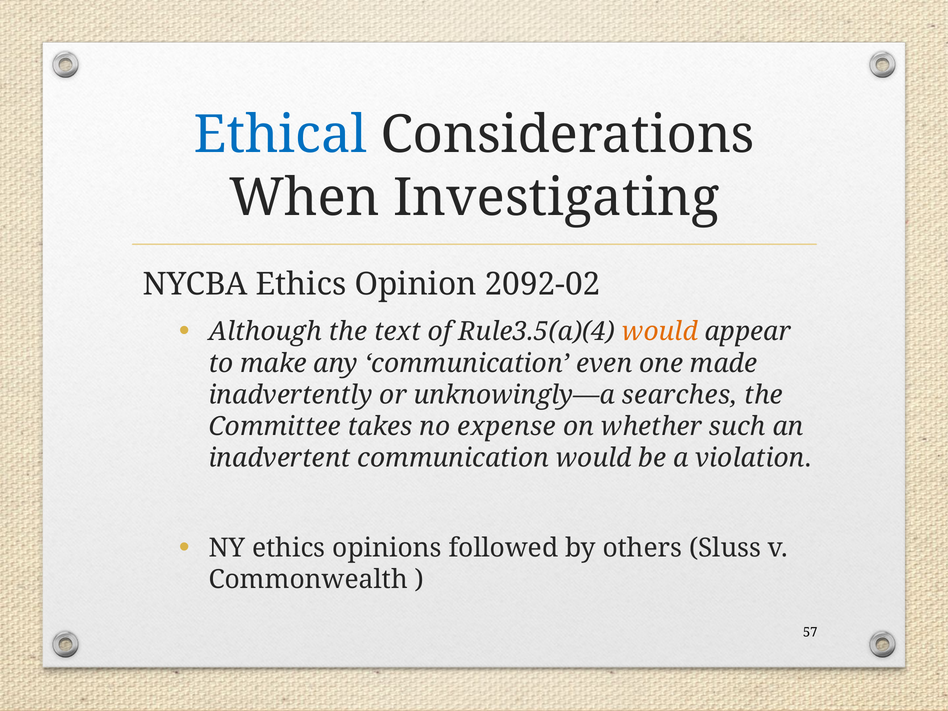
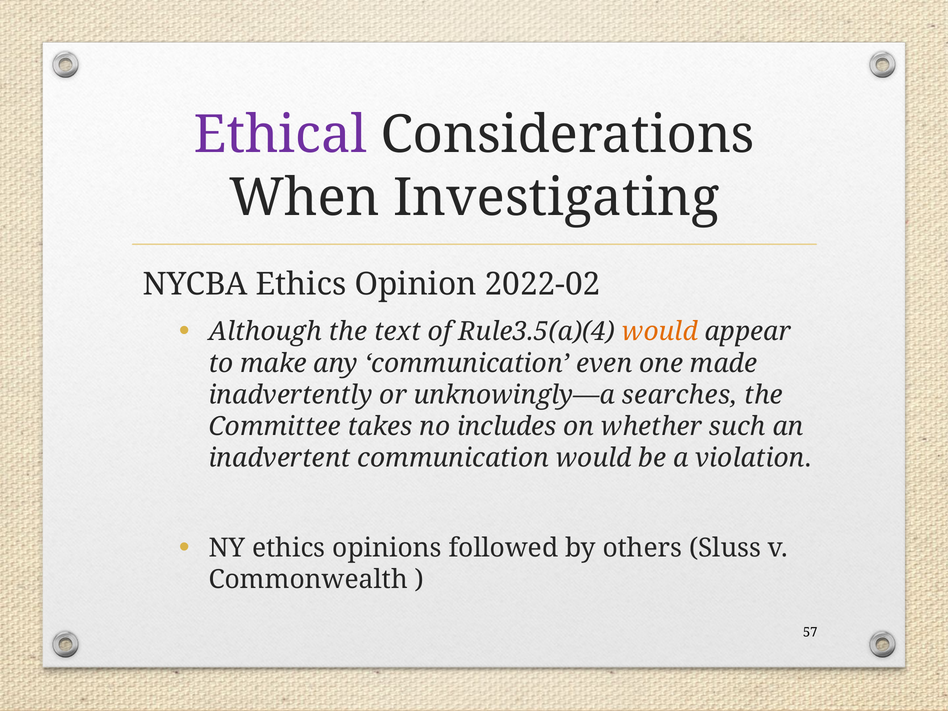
Ethical colour: blue -> purple (280, 135)
2092-02: 2092-02 -> 2022-02 (543, 284)
expense: expense -> includes (507, 427)
